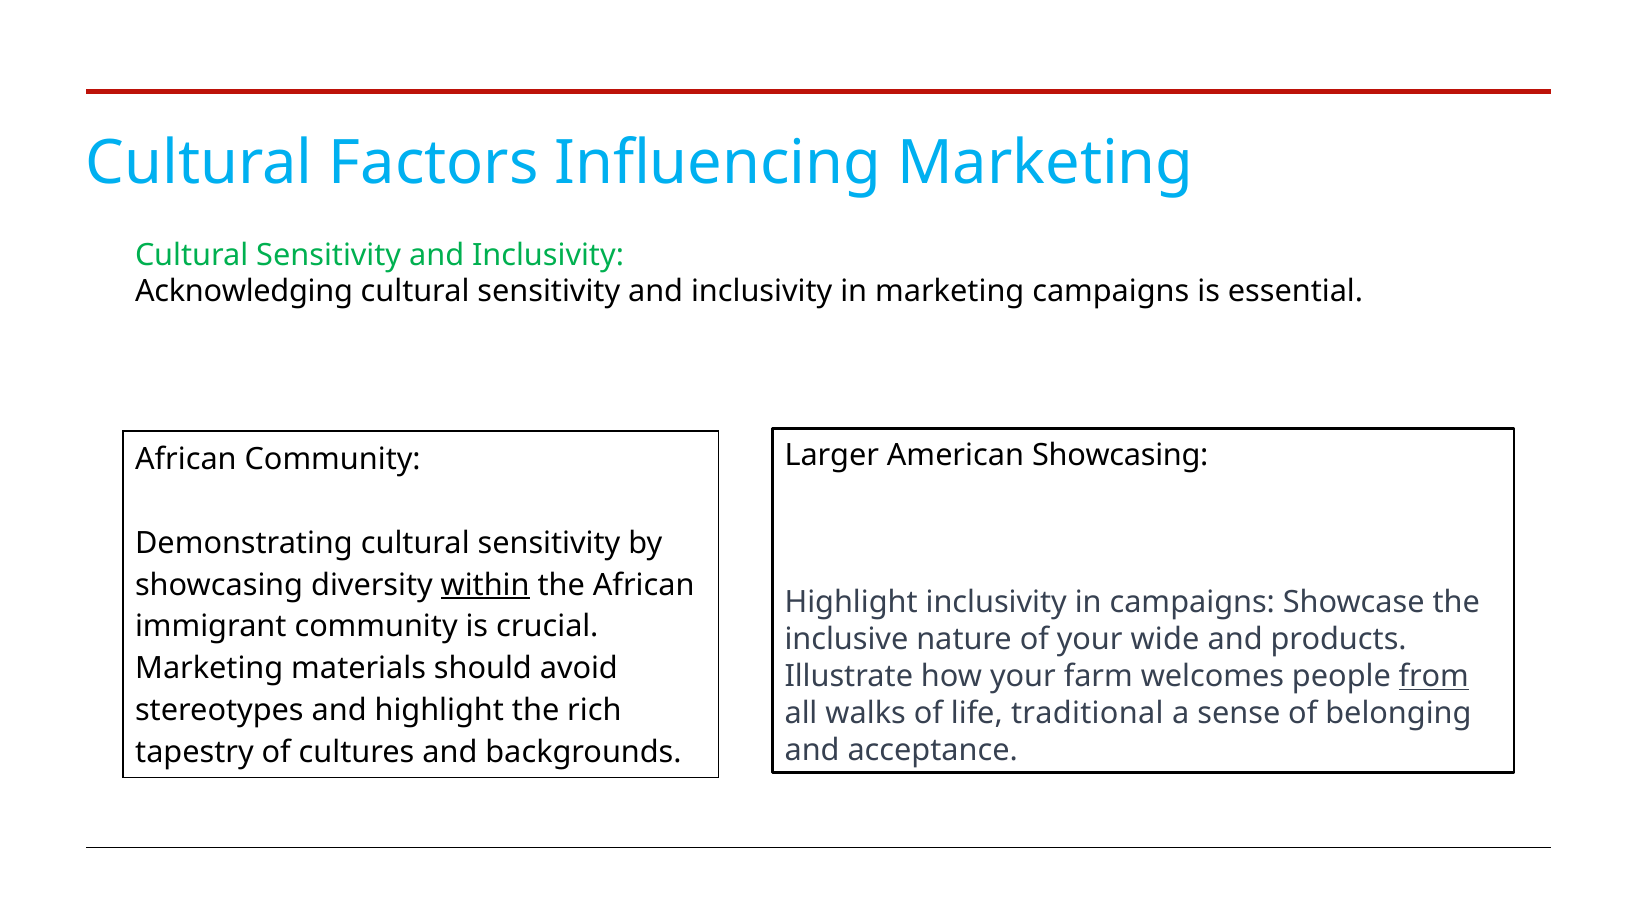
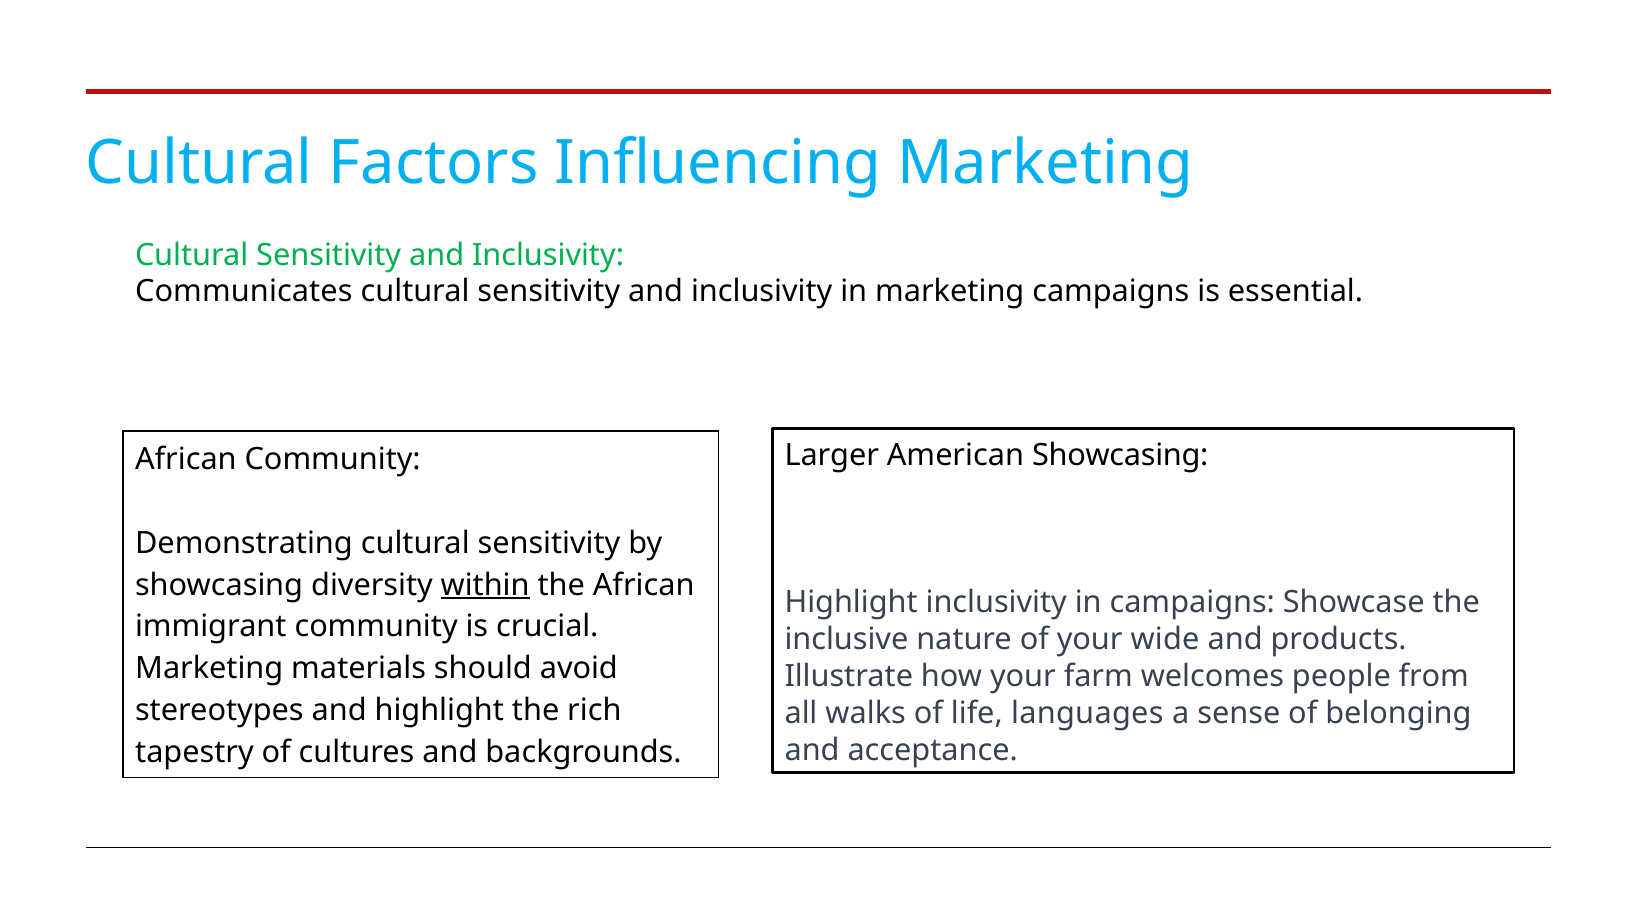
Acknowledging: Acknowledging -> Communicates (244, 292)
from underline: present -> none (1434, 676)
traditional: traditional -> languages (1087, 713)
